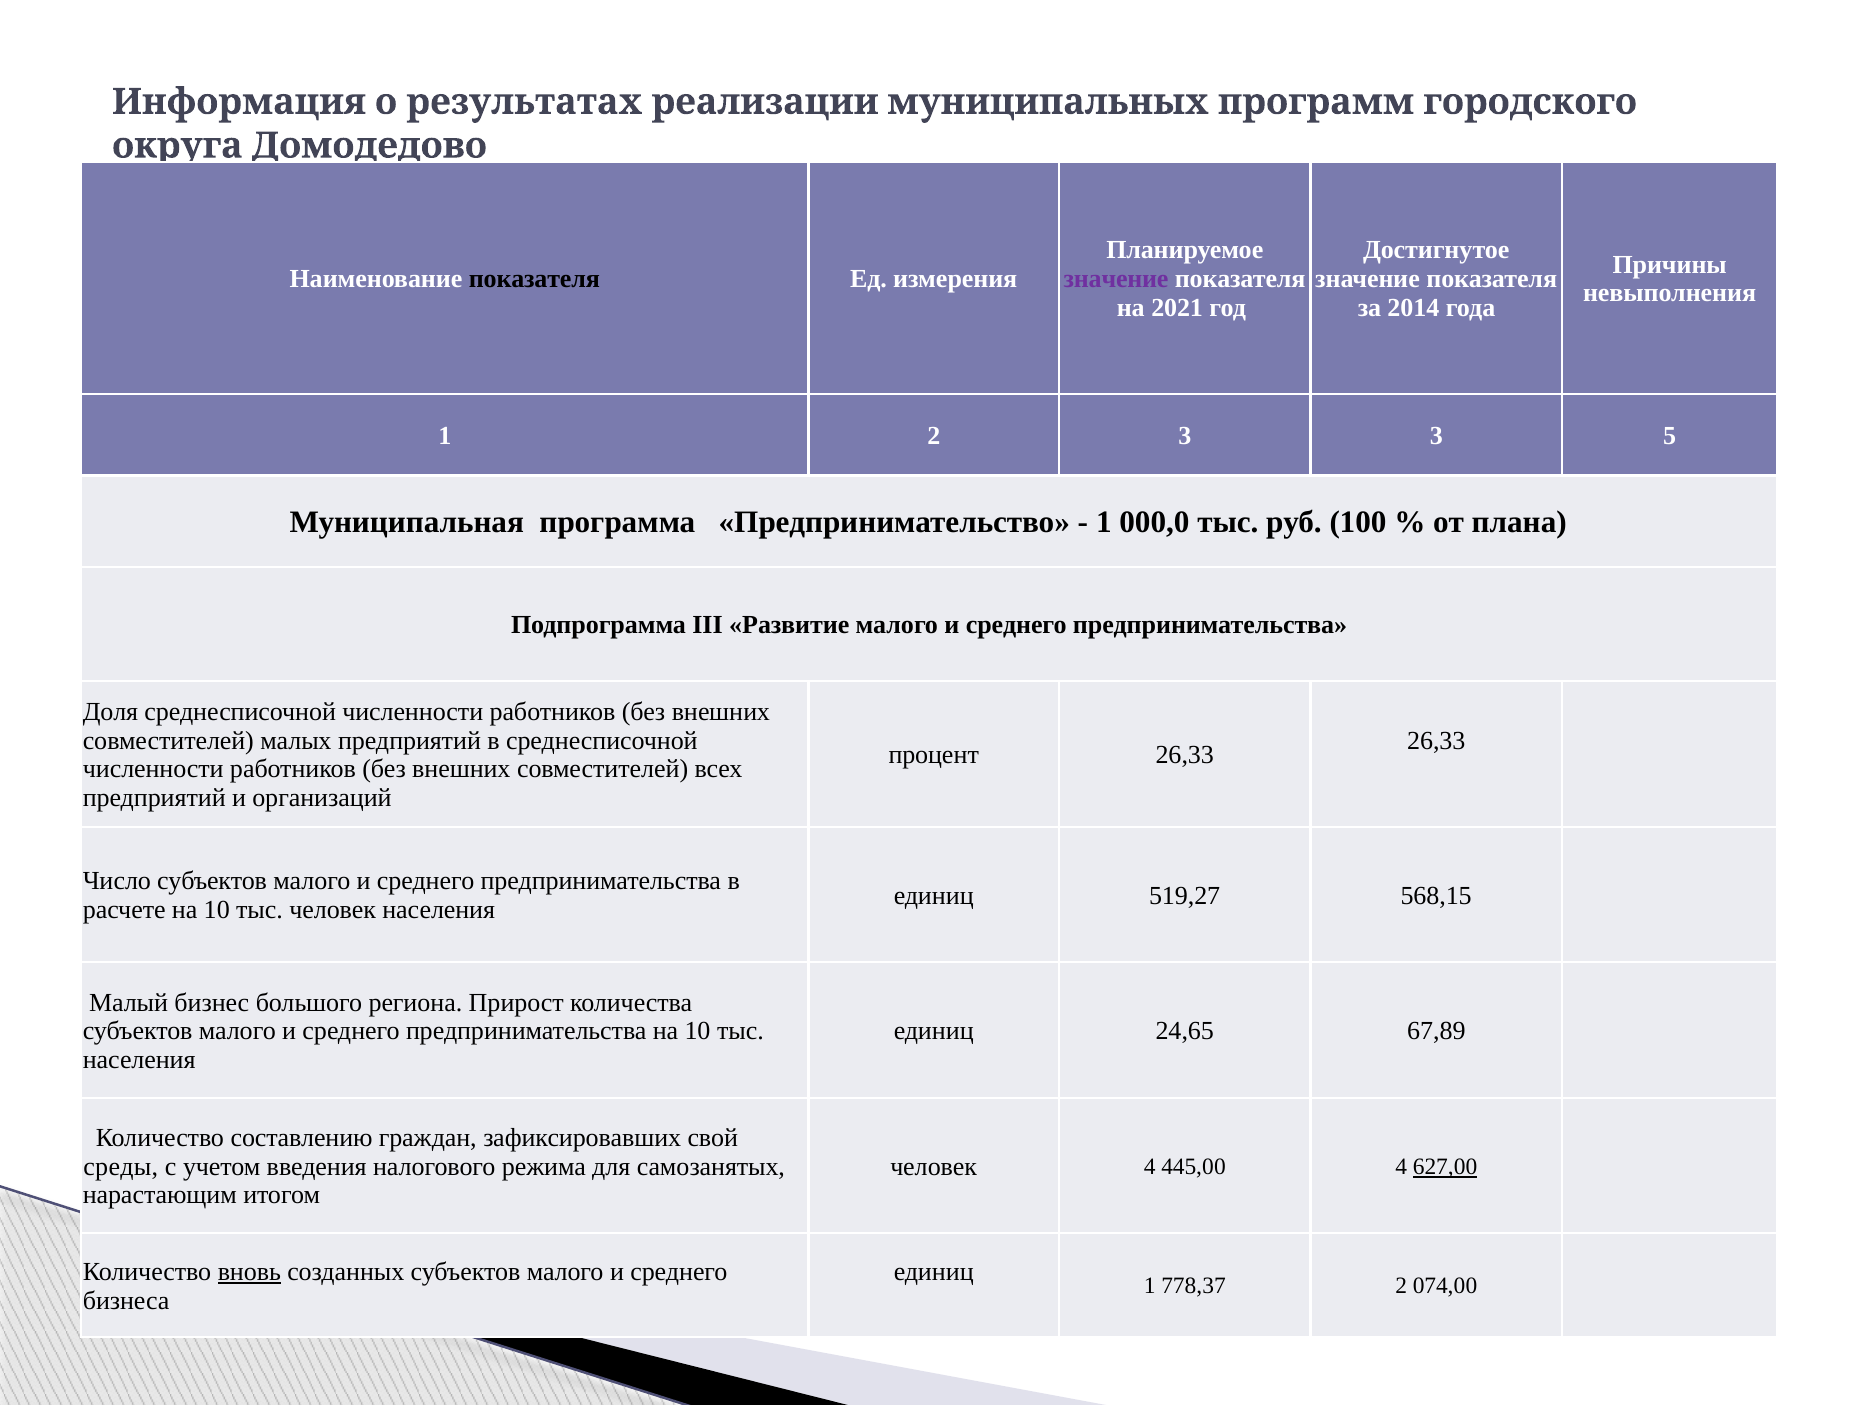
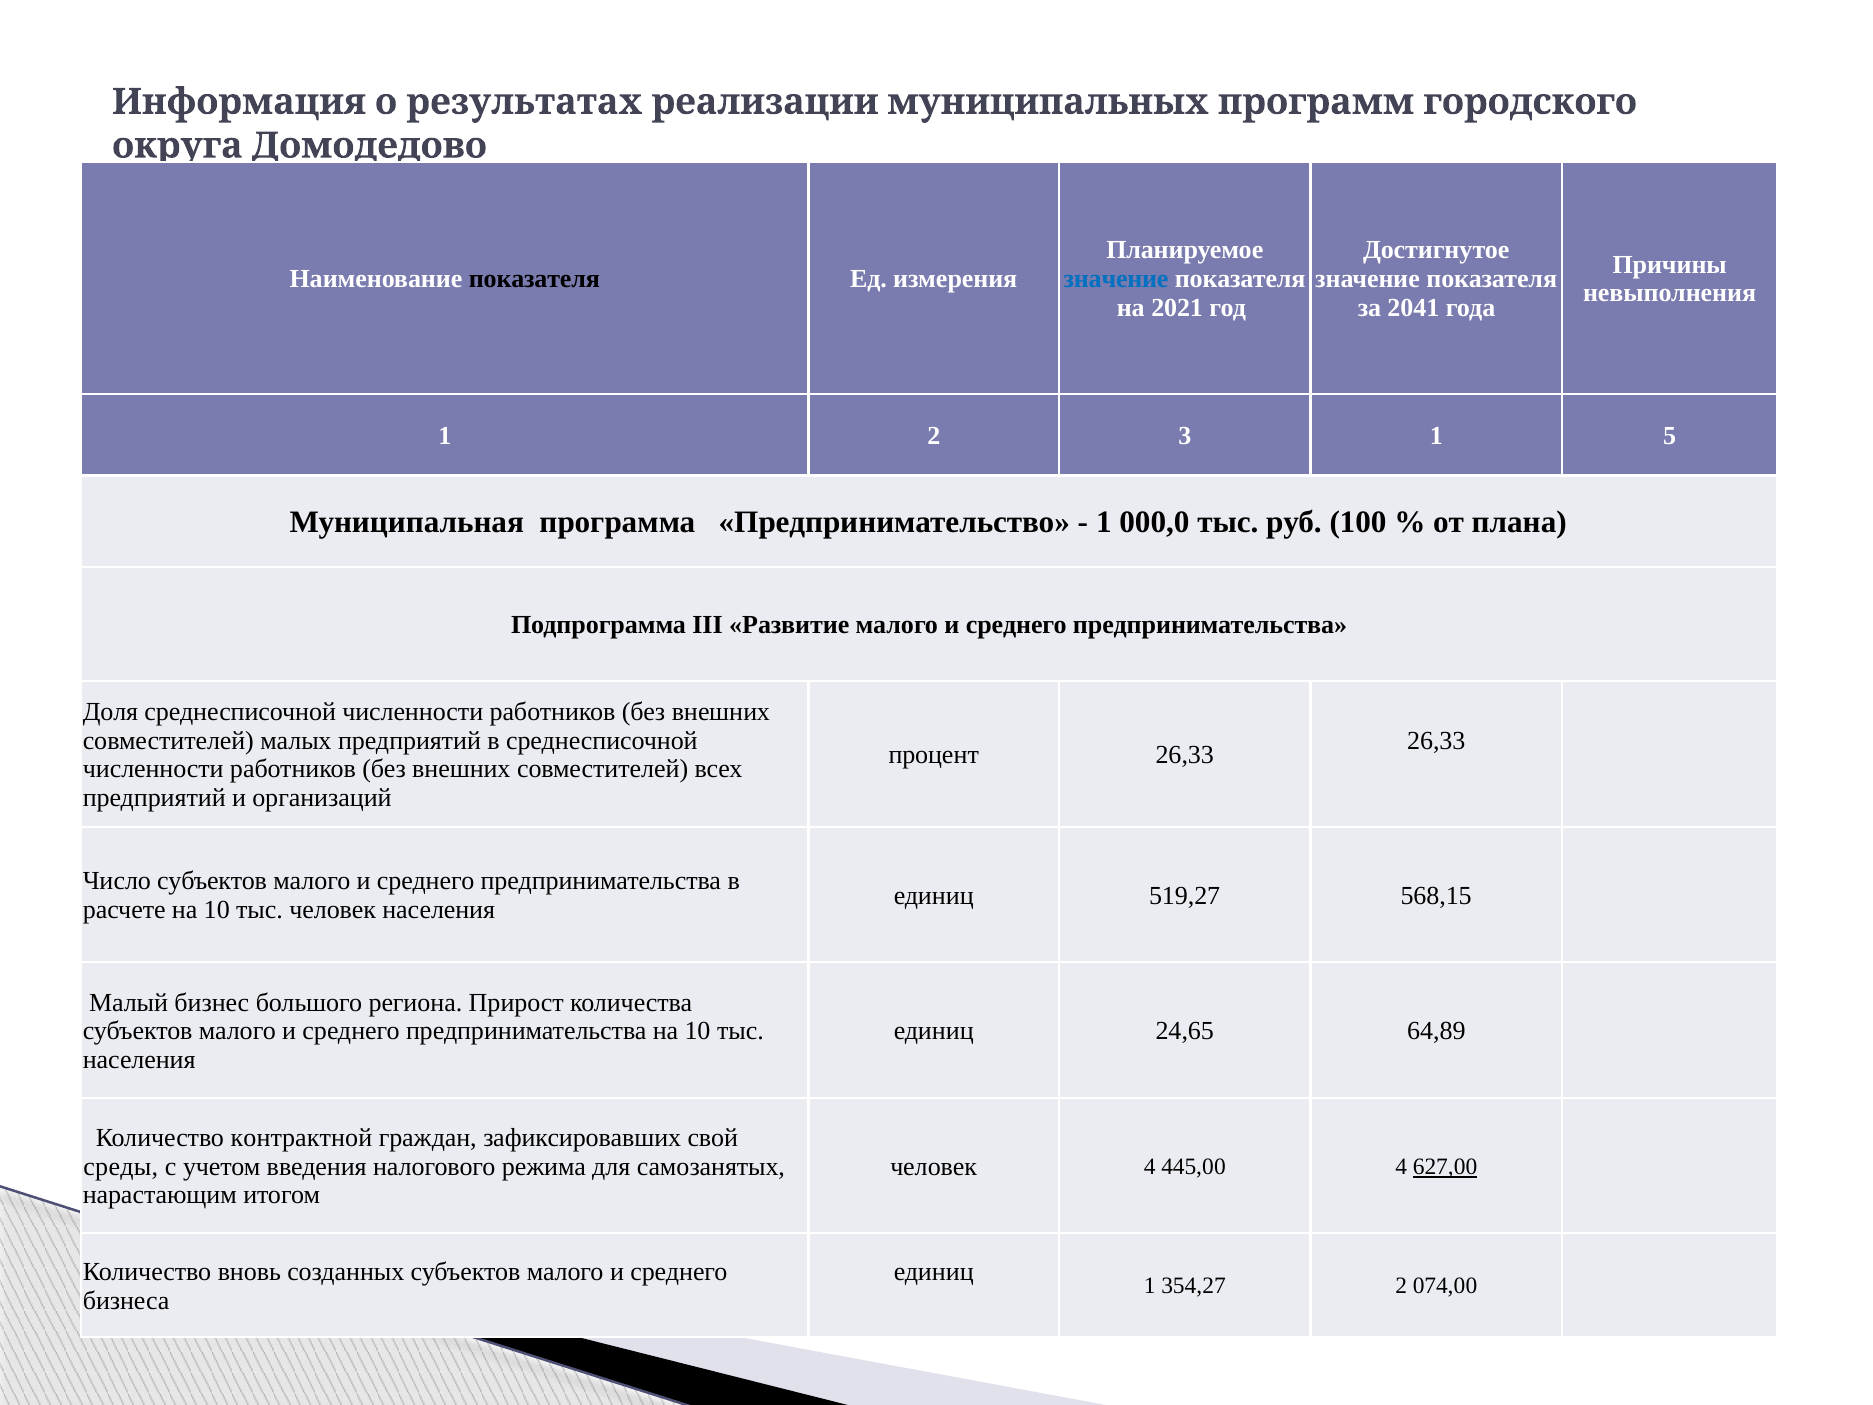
значение colour: purple -> blue (1116, 279)
2014: 2014 -> 2041 (1413, 308)
3 3: 3 -> 1 (1436, 436)
67,89: 67,89 -> 64,89 (1436, 1031)
составлению: составлению -> контрактной (301, 1138)
вновь underline: present -> none (249, 1272)
778,37: 778,37 -> 354,27 (1194, 1286)
